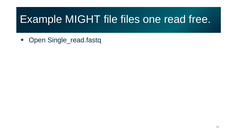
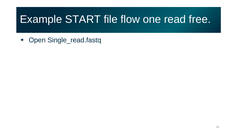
MIGHT: MIGHT -> START (83, 19)
files: files -> flow (130, 19)
